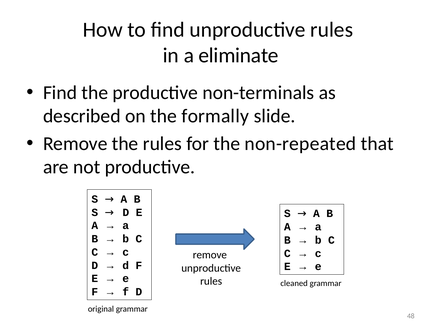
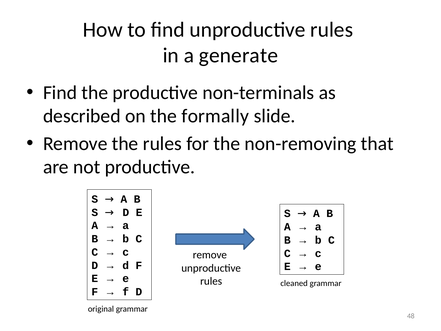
eliminate: eliminate -> generate (238, 56)
non-repeated: non-repeated -> non-removing (301, 143)
